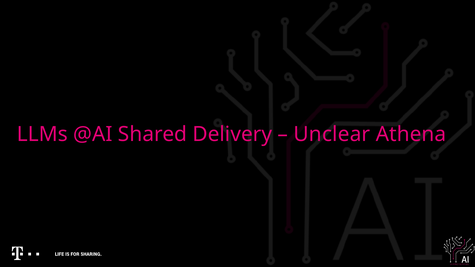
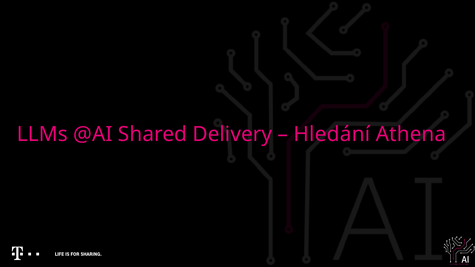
Unclear: Unclear -> Hledání (332, 134)
